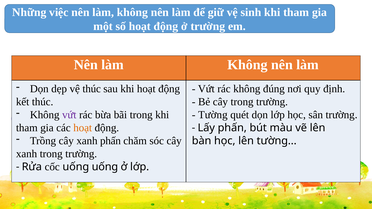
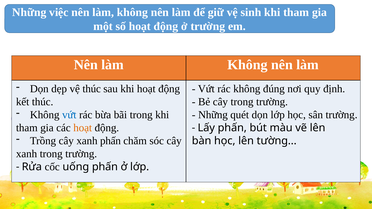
vứt colour: purple -> blue (69, 115)
Tường: Tường -> Những (213, 115)
uống uống: uống -> phấn (105, 167)
